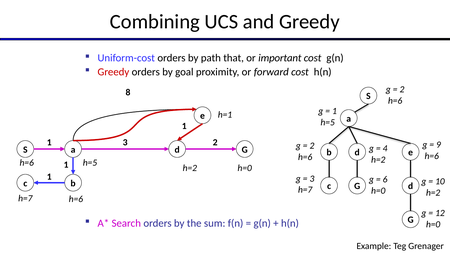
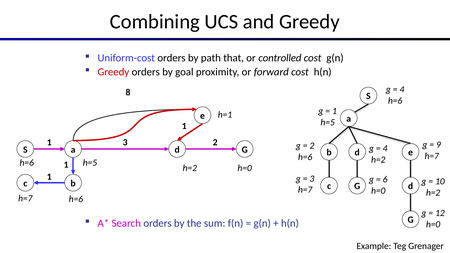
important: important -> controlled (280, 58)
2: 2 -> 4 (402, 90)
h=6: h=6 -> h=7 (432, 156)
